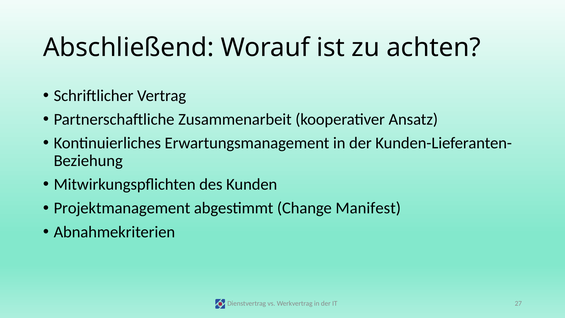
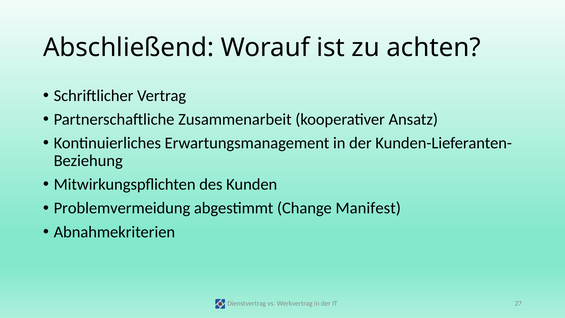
Projektmanagement: Projektmanagement -> Problemvermeidung (122, 208)
